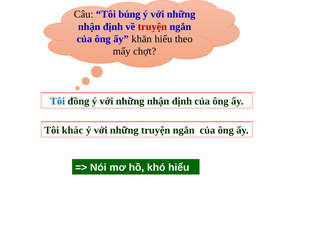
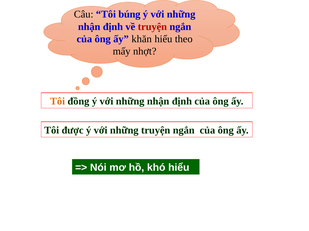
chợt: chợt -> nhợt (145, 51)
Tôi colour: blue -> orange (58, 102)
khác: khác -> được (73, 131)
